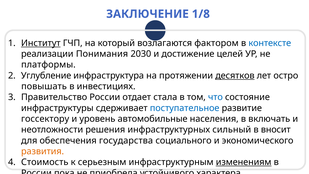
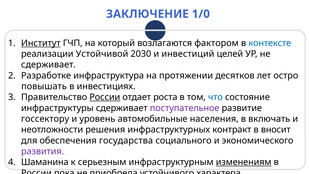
1/8: 1/8 -> 1/0 (201, 14)
Понимания: Понимания -> Устойчивой (102, 54)
достижение: достижение -> инвестиций (188, 54)
платформы: платформы -> сдерживает (48, 65)
Углубление: Углубление -> Разработке (46, 75)
десятков underline: present -> none (235, 75)
России underline: none -> present (105, 97)
стала: стала -> роста (165, 97)
поступательное colour: blue -> purple (185, 108)
сильный: сильный -> контракт (232, 130)
развития colour: orange -> purple (43, 151)
Стоимость: Стоимость -> Шаманина (45, 162)
